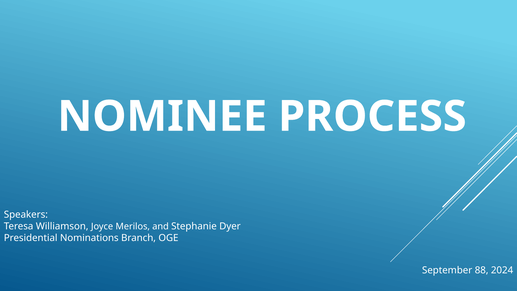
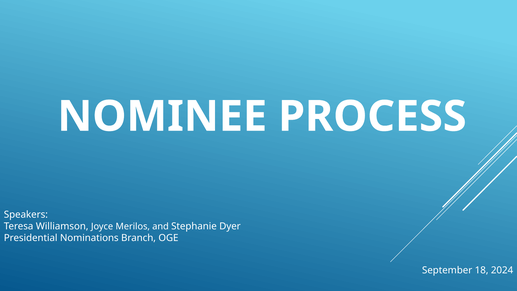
88: 88 -> 18 (482, 270)
